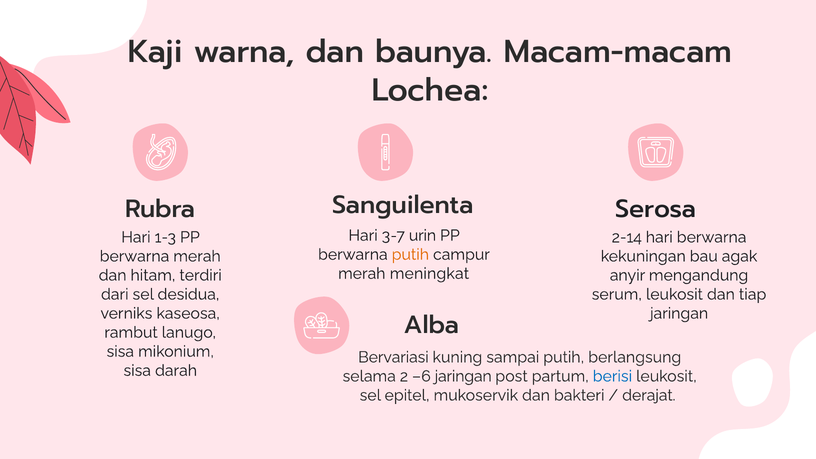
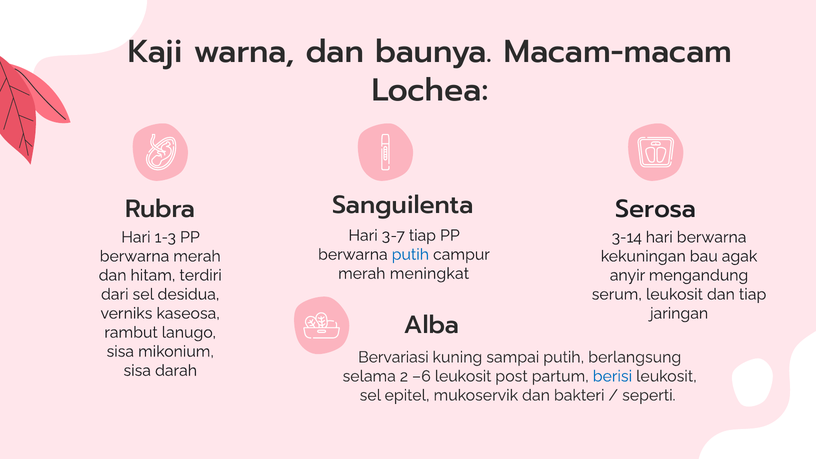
3-7 urin: urin -> tiap (422, 235)
2-14: 2-14 -> 3-14 (627, 237)
putih colour: orange -> blue (410, 255)
–6 jaringan: jaringan -> leukosit (463, 376)
derajat: derajat -> seperti (649, 395)
